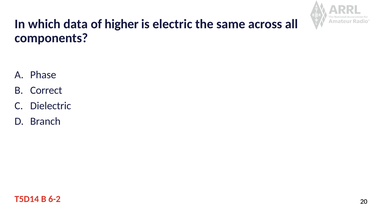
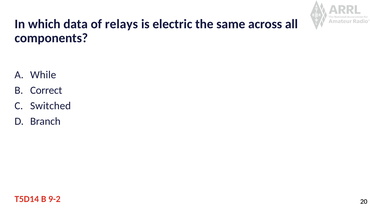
higher: higher -> relays (121, 24)
Phase: Phase -> While (43, 75)
Dielectric: Dielectric -> Switched (51, 106)
6-2: 6-2 -> 9-2 (54, 199)
